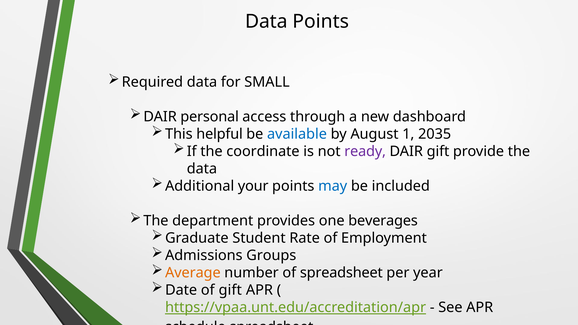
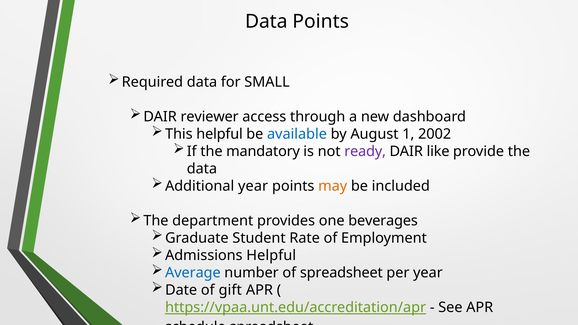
personal: personal -> reviewer (210, 117)
2035: 2035 -> 2002 (435, 134)
coordinate: coordinate -> mandatory (263, 151)
DAIR gift: gift -> like (438, 151)
Additional your: your -> year (253, 186)
may colour: blue -> orange (333, 186)
Admissions Groups: Groups -> Helpful (271, 255)
Average colour: orange -> blue (193, 273)
